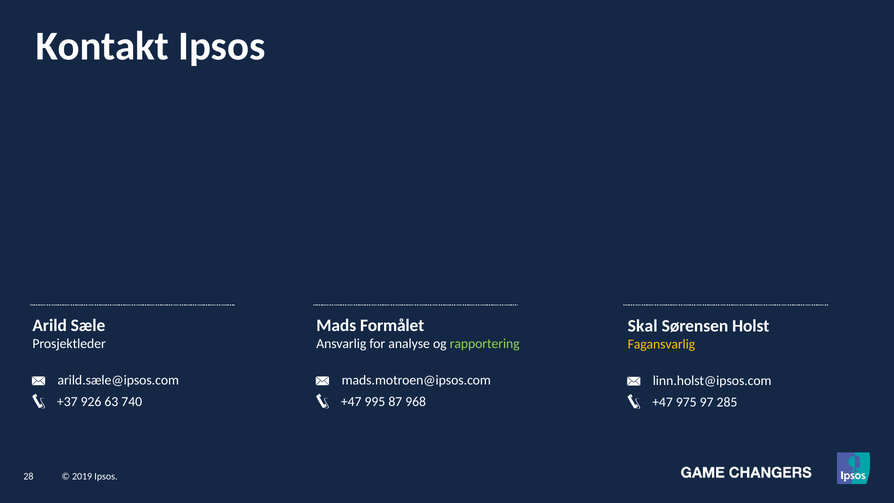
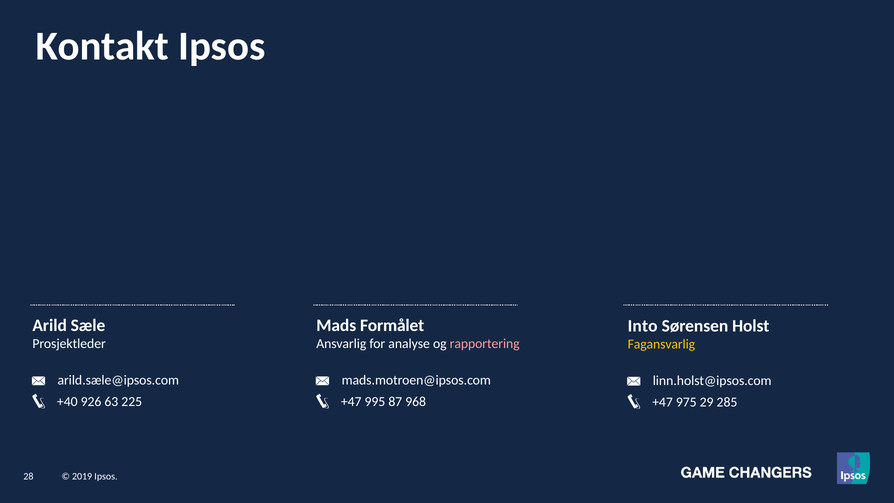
Skal: Skal -> Into (643, 326)
rapportering colour: light green -> pink (485, 344)
+37: +37 -> +40 (67, 402)
740: 740 -> 225 (132, 402)
97: 97 -> 29 (707, 402)
